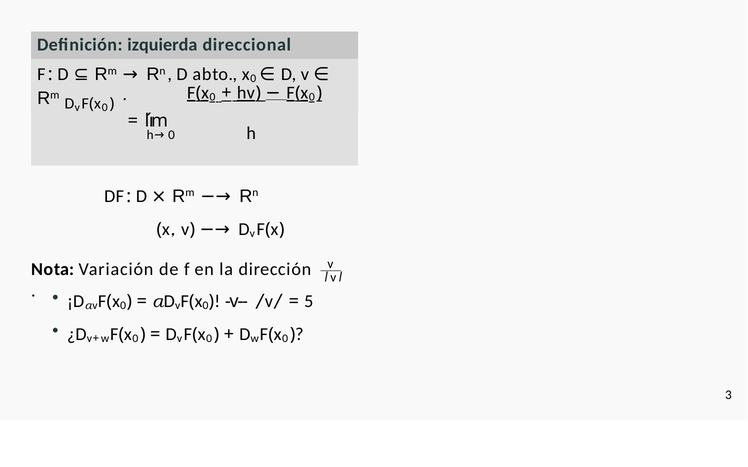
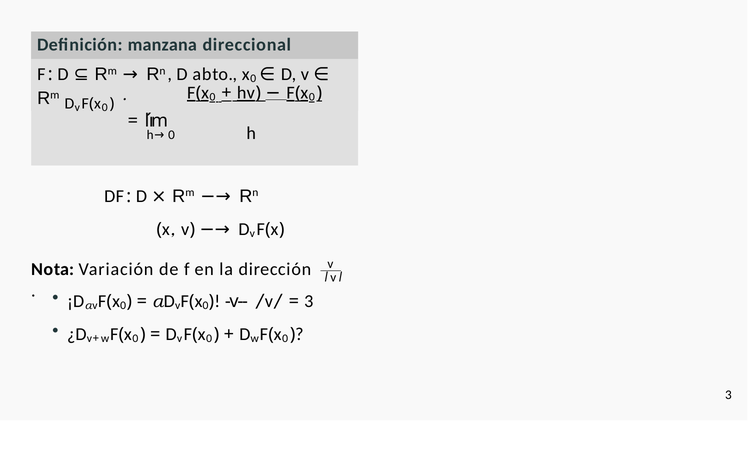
izquierda: izquierda -> manzana (162, 45)
5: 5 -> 3 (309, 301)
